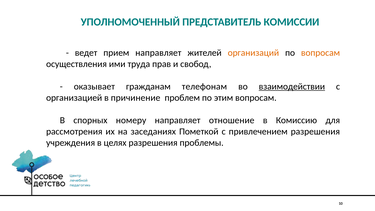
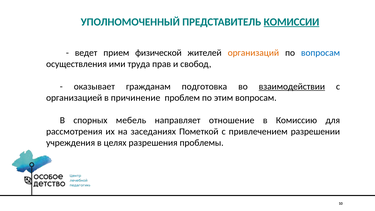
КОМИССИИ underline: none -> present (291, 22)
прием направляет: направляет -> физической (158, 53)
вопросам colour: orange -> blue (321, 53)
телефонам: телефонам -> подготовка (204, 87)
номеру: номеру -> мебель (131, 120)
привлечением разрешения: разрешения -> разрешении (315, 132)
